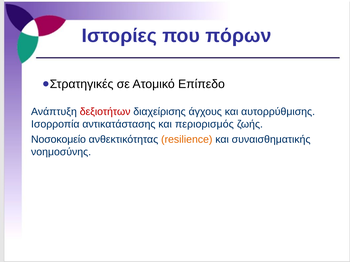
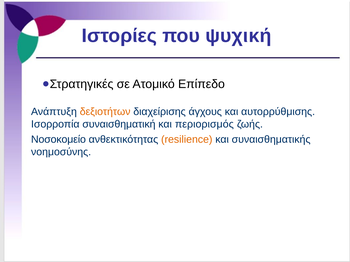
πόρων: πόρων -> ψυχική (238, 36)
δεξιοτήτων colour: red -> orange (105, 112)
αντικατάστασης: αντικατάστασης -> συναισθηματική (119, 124)
